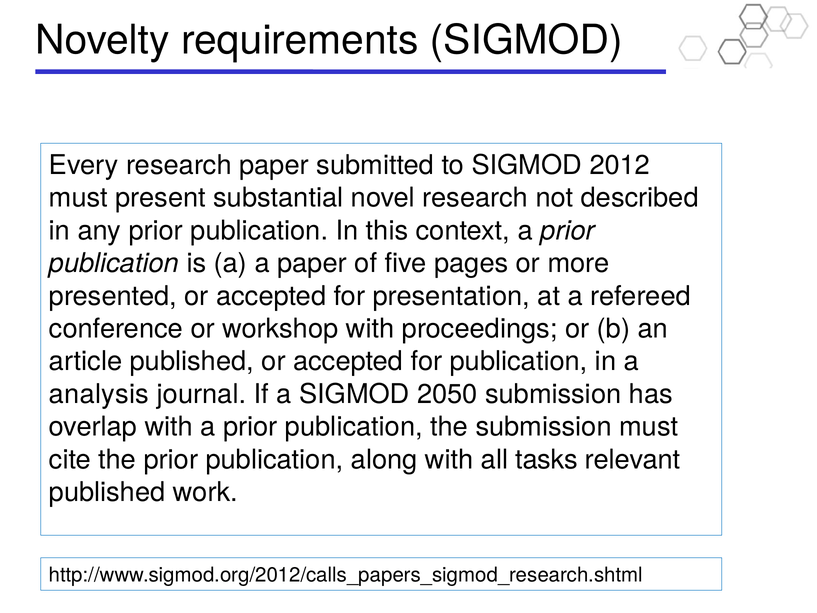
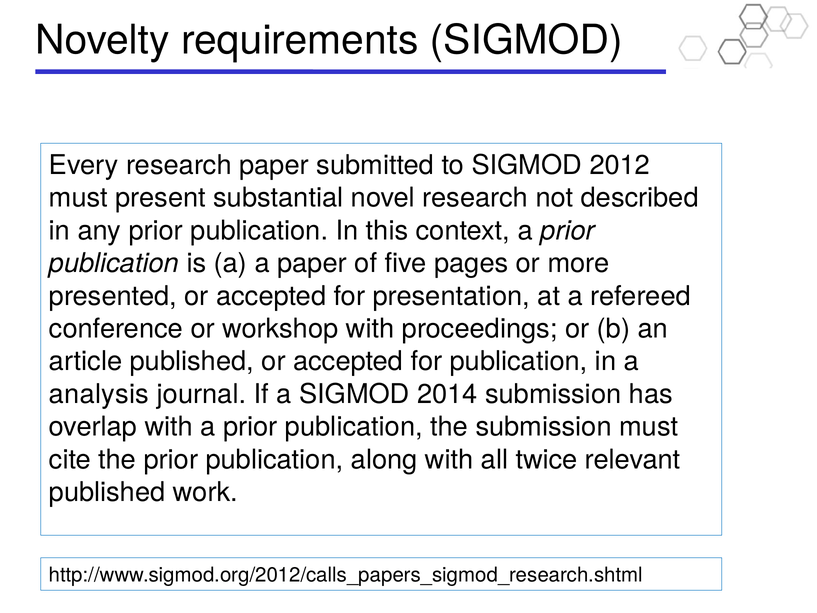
2050: 2050 -> 2014 (447, 394)
tasks: tasks -> twice (546, 459)
